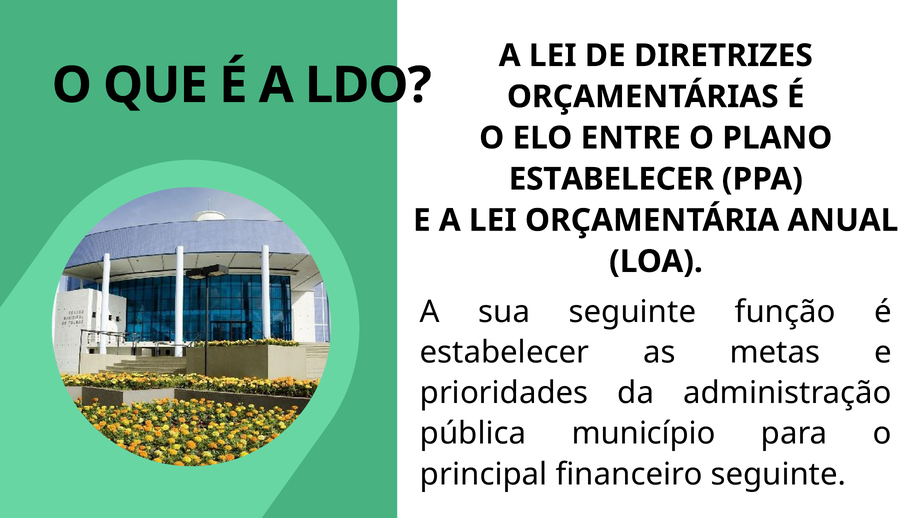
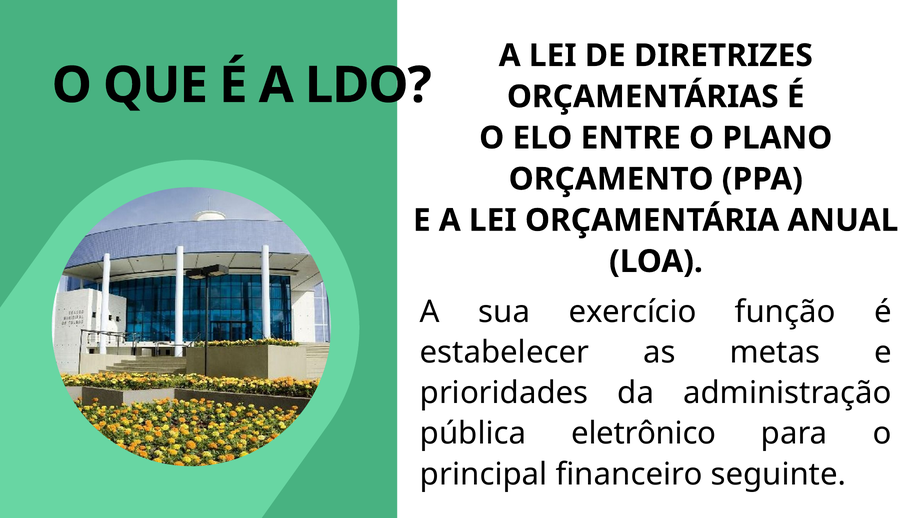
ESTABELECER: ESTABELECER -> ORÇAMENTO (611, 179)
sua seguinte: seguinte -> exercício (633, 312)
município: município -> eletrônico (644, 434)
